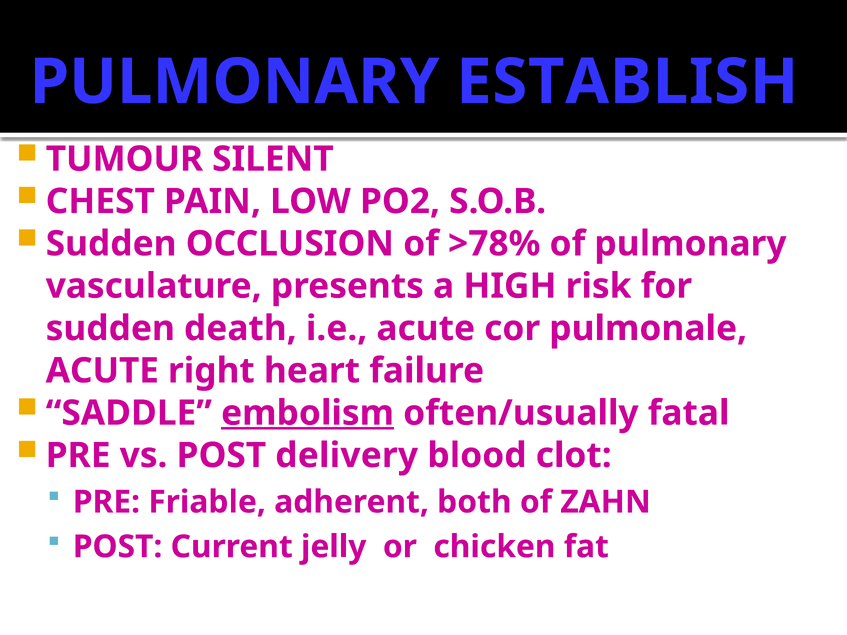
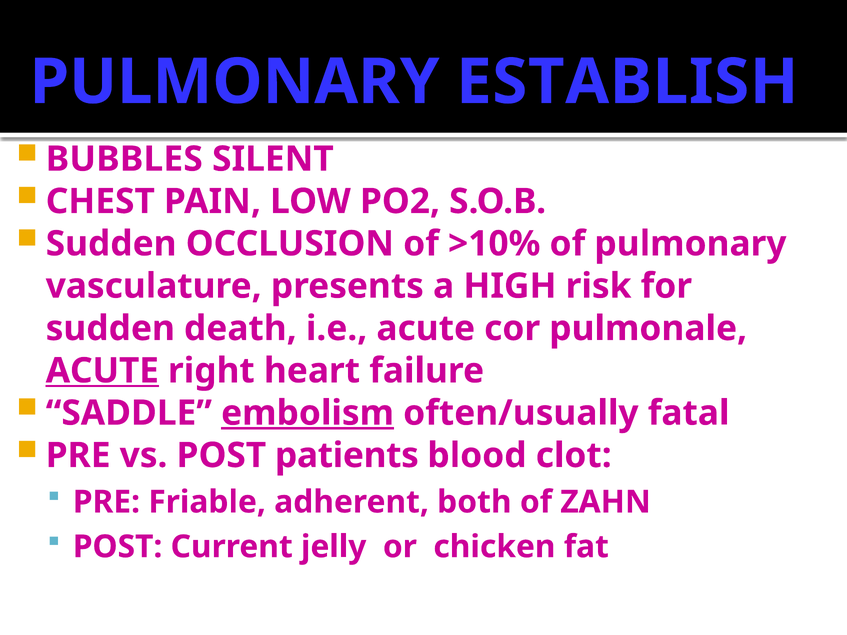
TUMOUR: TUMOUR -> BUBBLES (124, 159)
>78%: >78% -> >10% (494, 244)
ACUTE underline: none -> present (102, 371)
delivery: delivery -> patients (347, 456)
